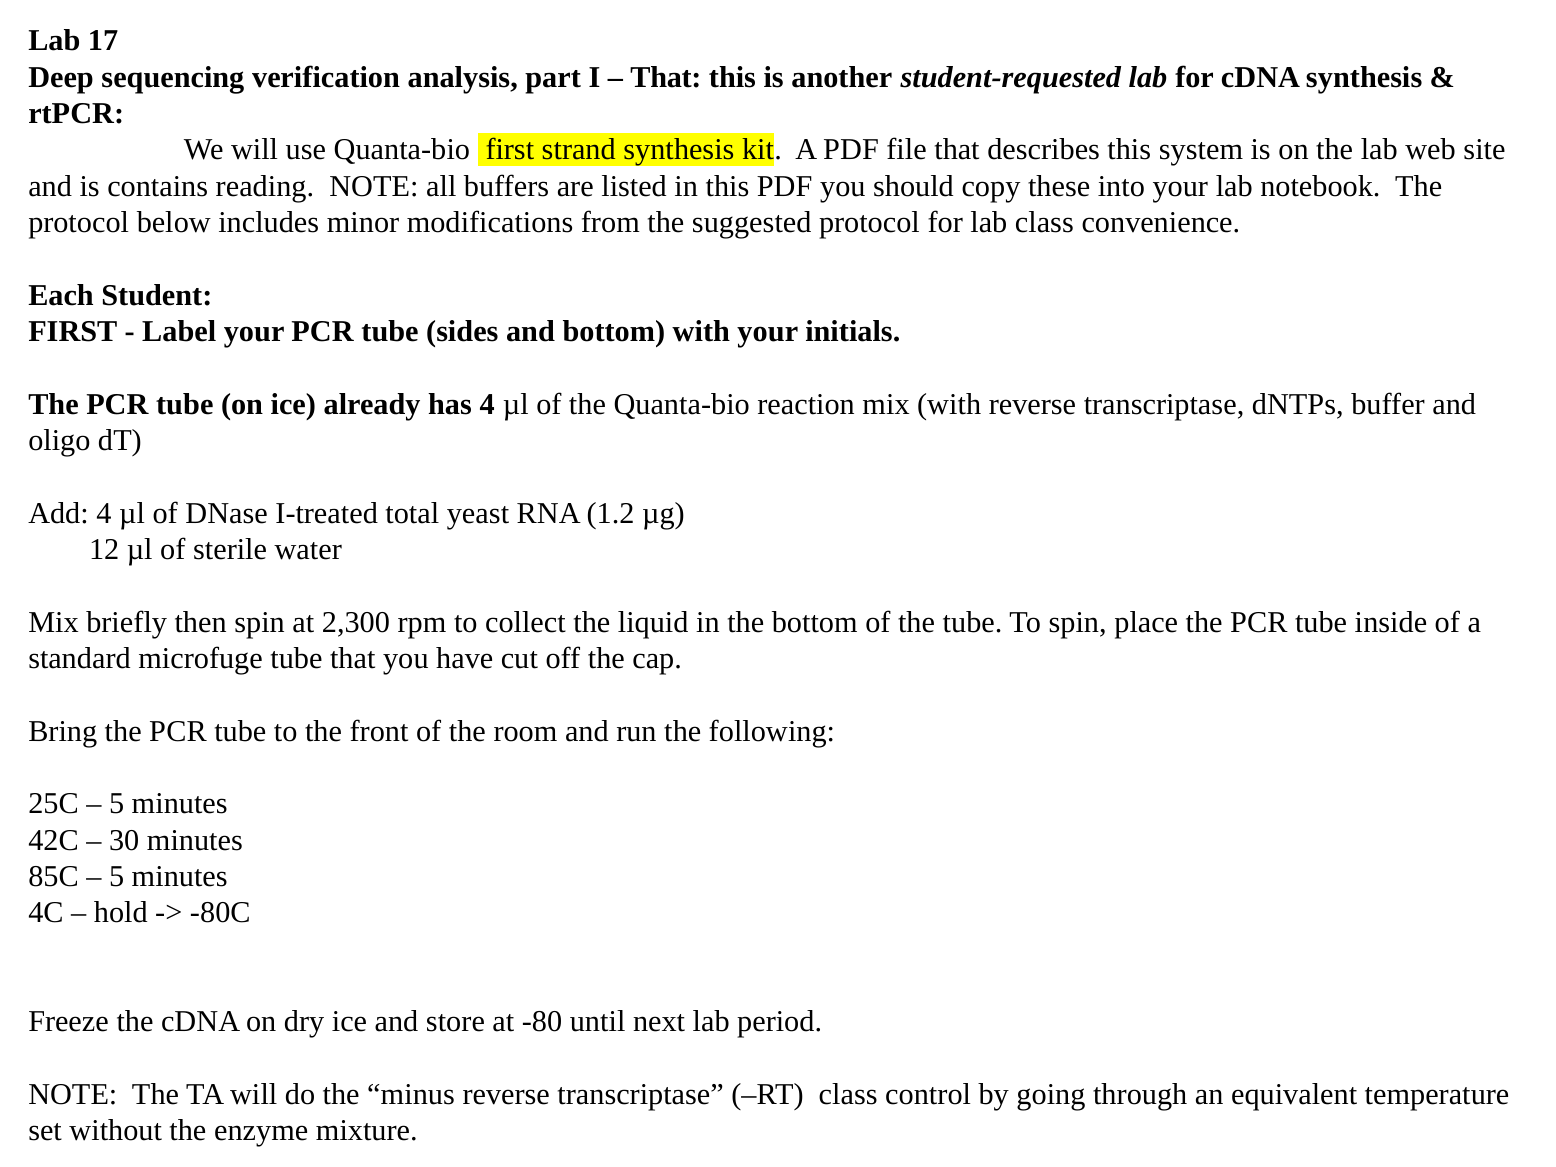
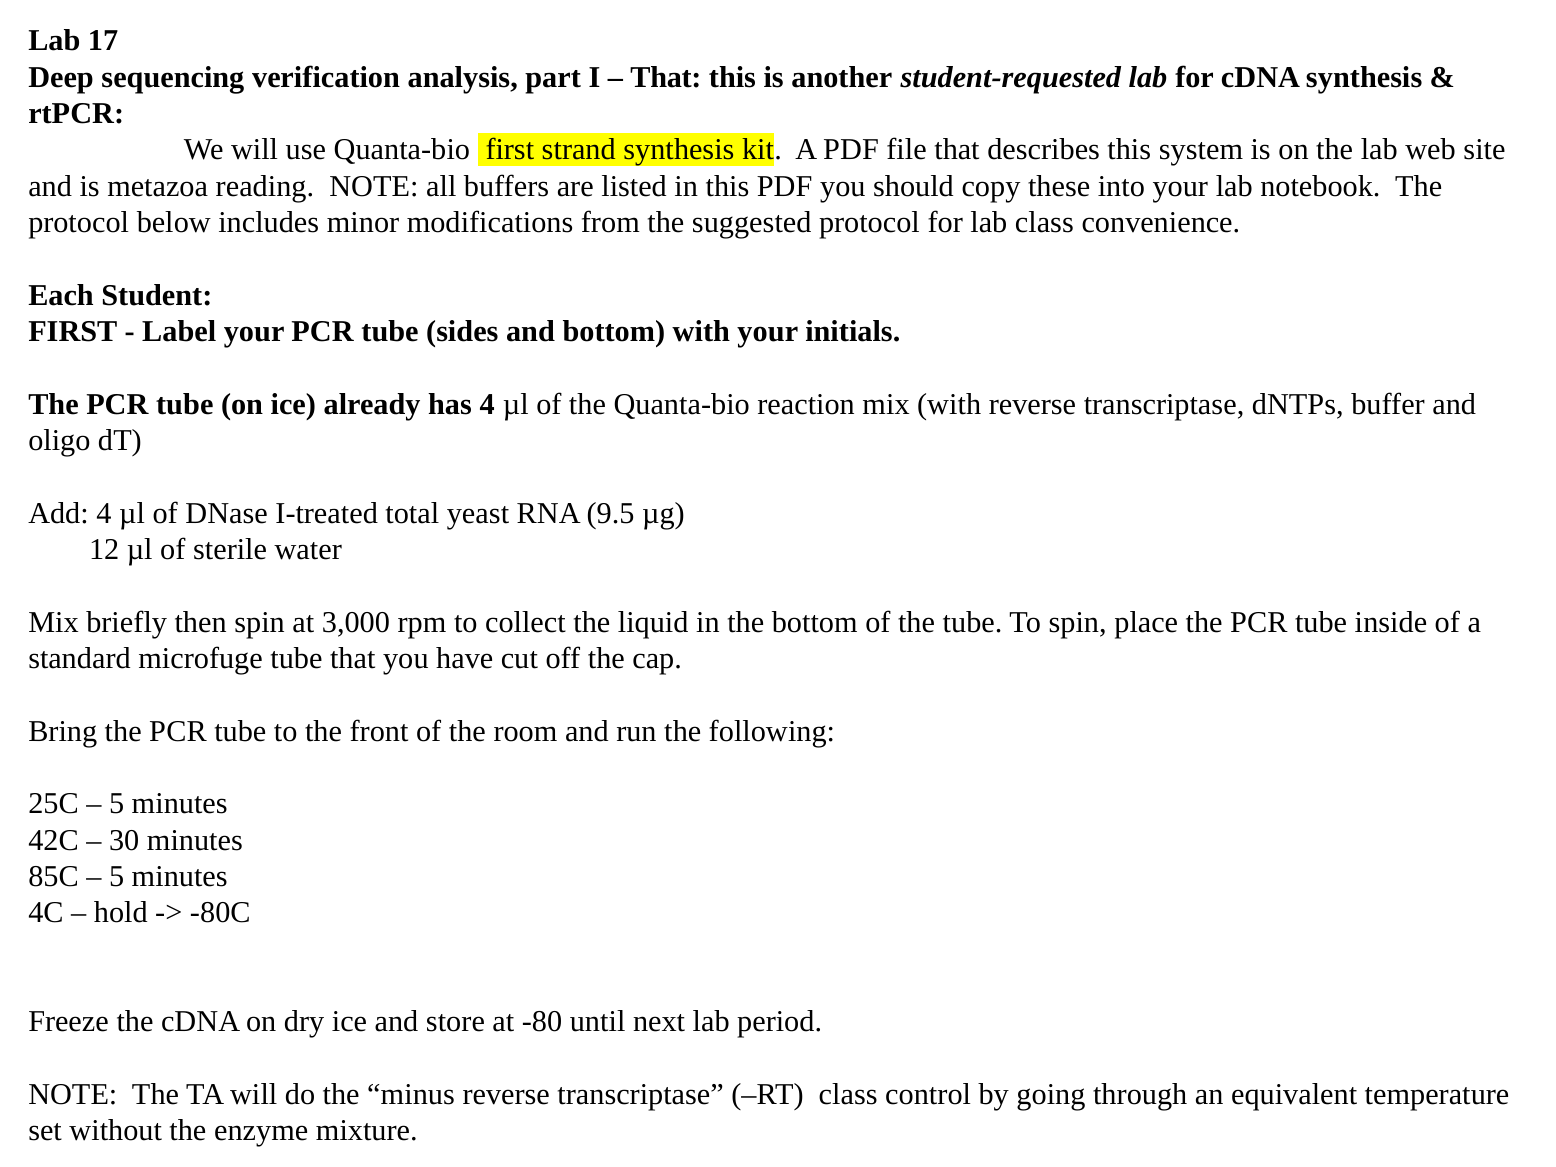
contains: contains -> metazoa (158, 186)
1.2: 1.2 -> 9.5 (611, 513)
2,300: 2,300 -> 3,000 (356, 622)
